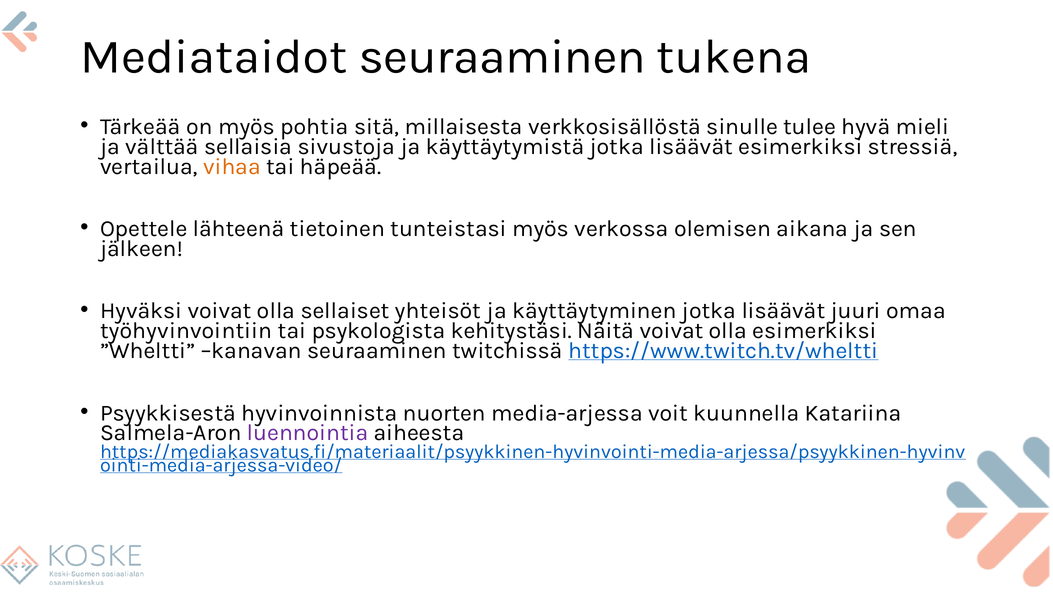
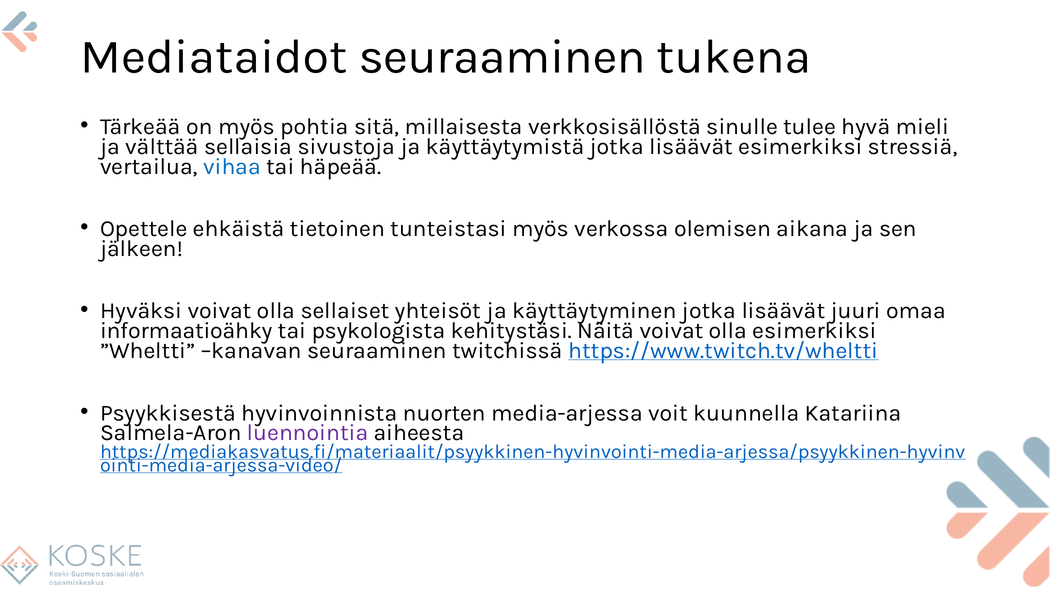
vihaa colour: orange -> blue (232, 167)
lähteenä: lähteenä -> ehkäistä (239, 229)
työhyvinvointiin: työhyvinvointiin -> informaatioähky (186, 331)
